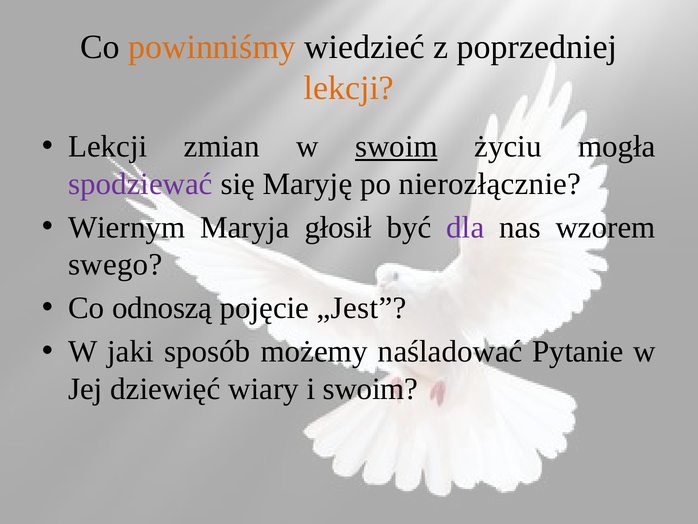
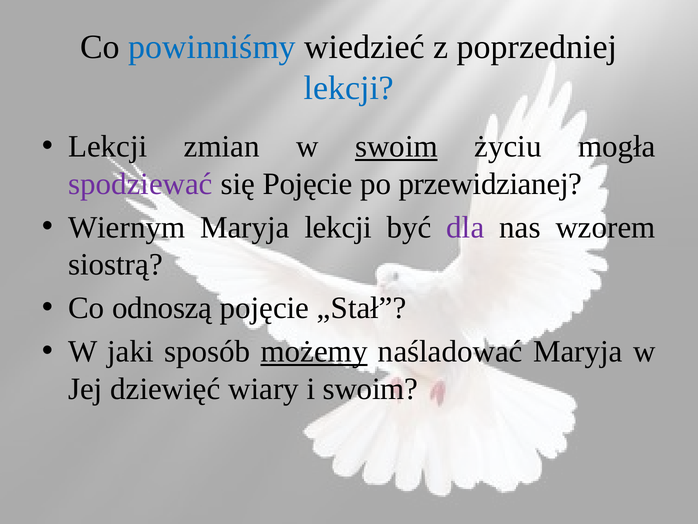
powinniśmy colour: orange -> blue (212, 47)
lekcji colour: orange -> blue (349, 88)
się Maryję: Maryję -> Pojęcie (308, 184)
nierozłącznie: nierozłącznie -> przewidzianej (490, 184)
Maryja głosił: głosił -> lekcji (338, 227)
swego: swego -> siostrą (115, 264)
„Jest: „Jest -> „Stał (362, 308)
możemy underline: none -> present (314, 351)
naśladować Pytanie: Pytanie -> Maryja (578, 351)
